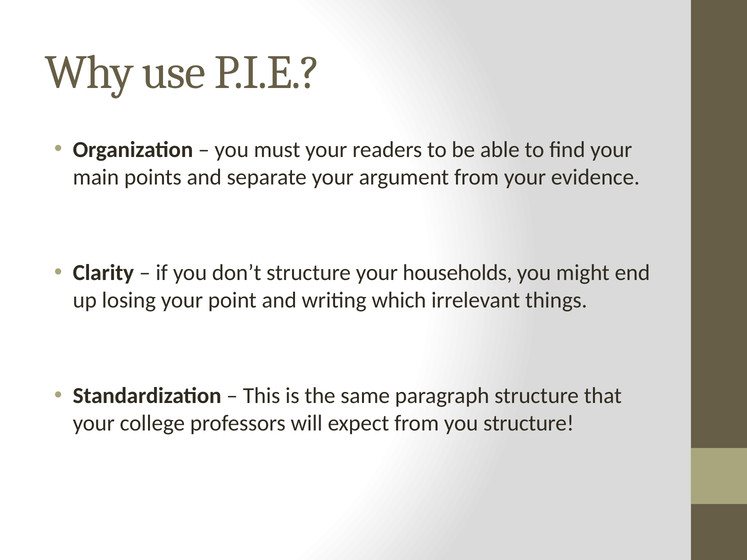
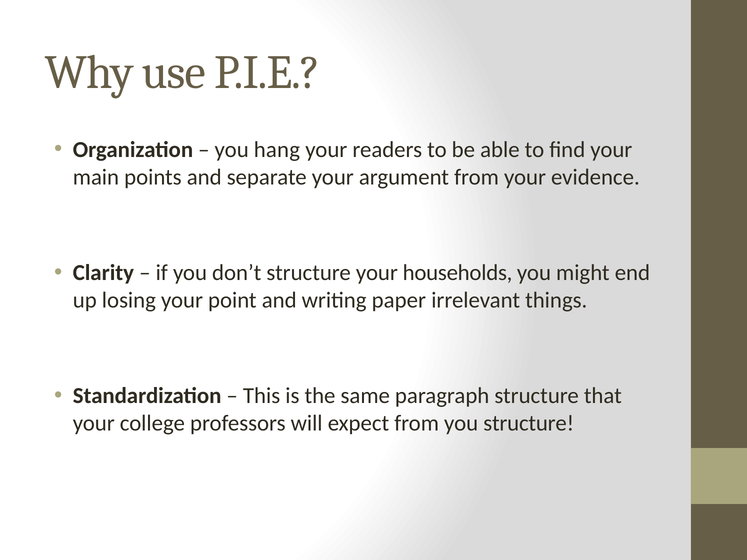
must: must -> hang (277, 150)
which: which -> paper (399, 300)
